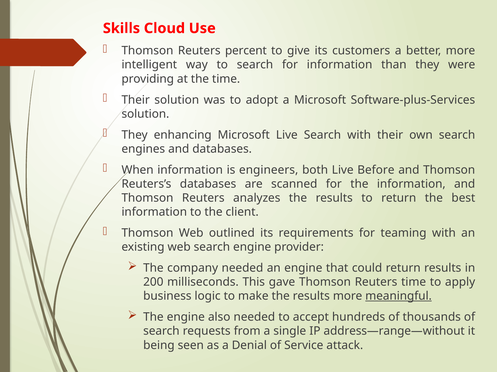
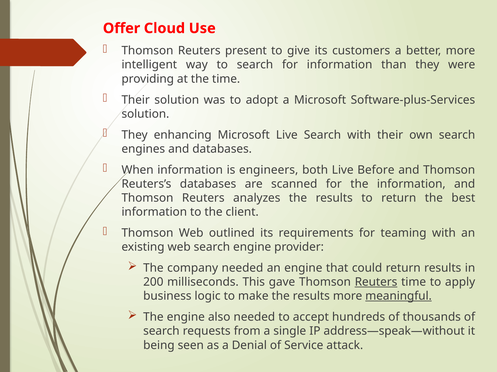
Skills: Skills -> Offer (122, 28)
percent: percent -> present (246, 51)
Reuters underline: none -> present (376, 283)
address—range—without: address—range—without -> address—speak—without (394, 332)
